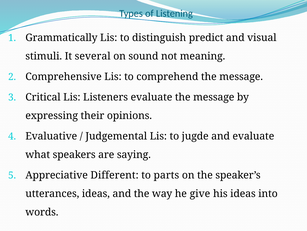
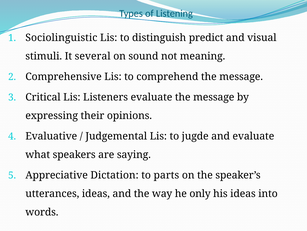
Grammatically: Grammatically -> Sociolinguistic (61, 38)
Different: Different -> Dictation (115, 175)
give: give -> only (200, 193)
